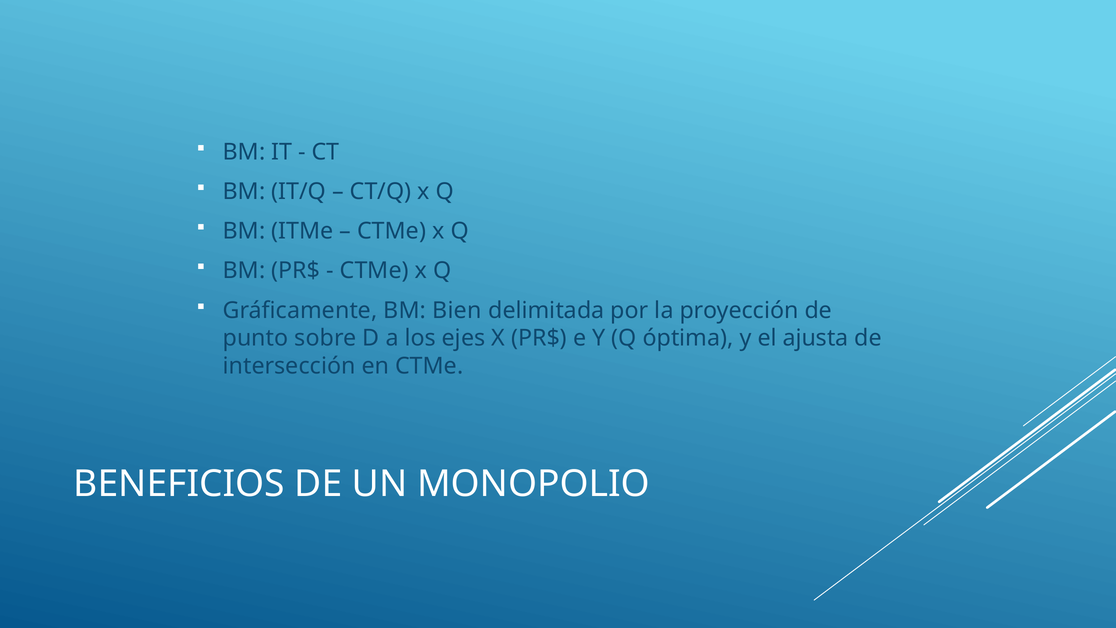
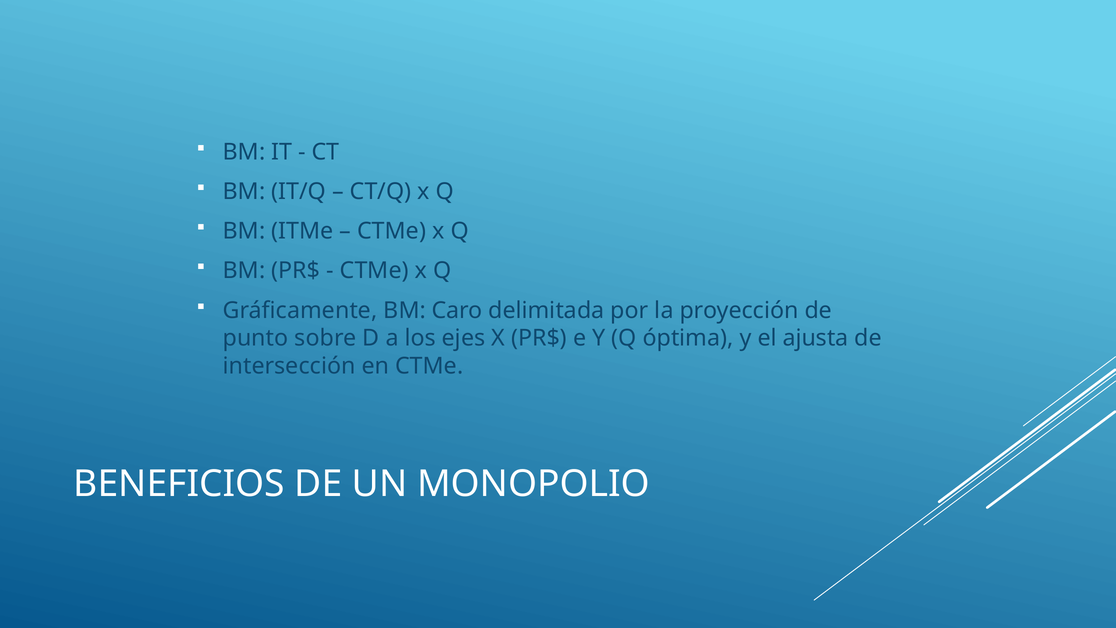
Bien: Bien -> Caro (457, 310)
